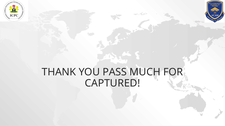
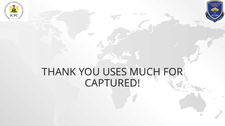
PASS: PASS -> USES (115, 72)
